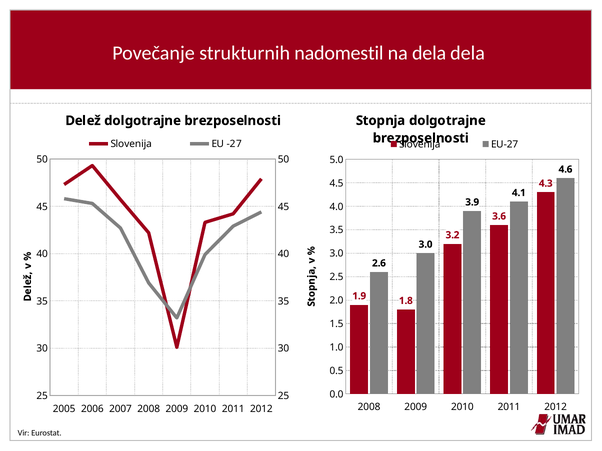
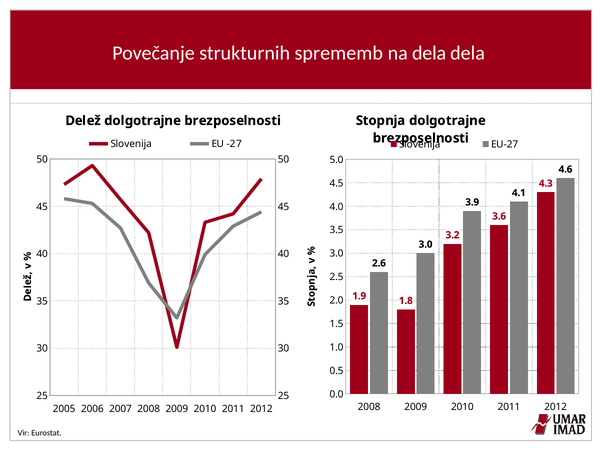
nadomestil: nadomestil -> sprememb (339, 53)
